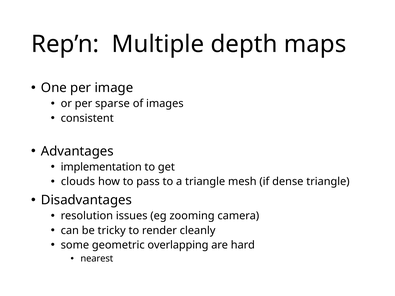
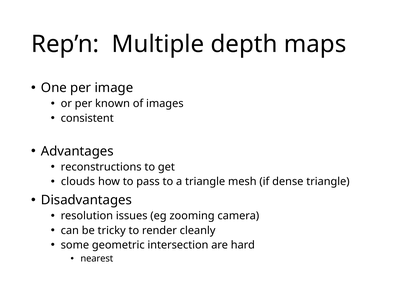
sparse: sparse -> known (113, 104)
implementation: implementation -> reconstructions (101, 167)
overlapping: overlapping -> intersection (178, 245)
